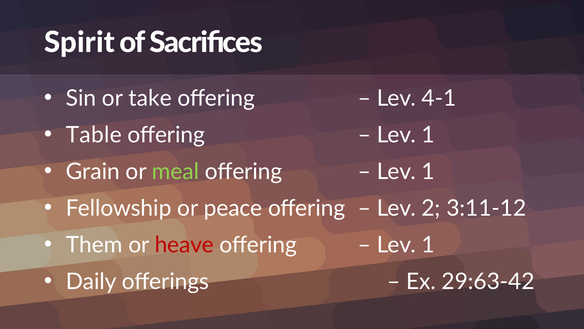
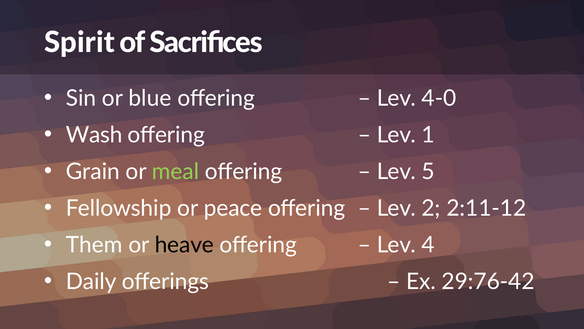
take: take -> blue (150, 98)
4-1: 4-1 -> 4-0 (439, 98)
Table: Table -> Wash (94, 135)
1: 1 -> 5 (428, 171)
3:11-12: 3:11-12 -> 2:11-12 (486, 208)
heave colour: red -> black (184, 245)
1: 1 -> 4 (428, 245)
29:63-42: 29:63-42 -> 29:76-42 (488, 281)
